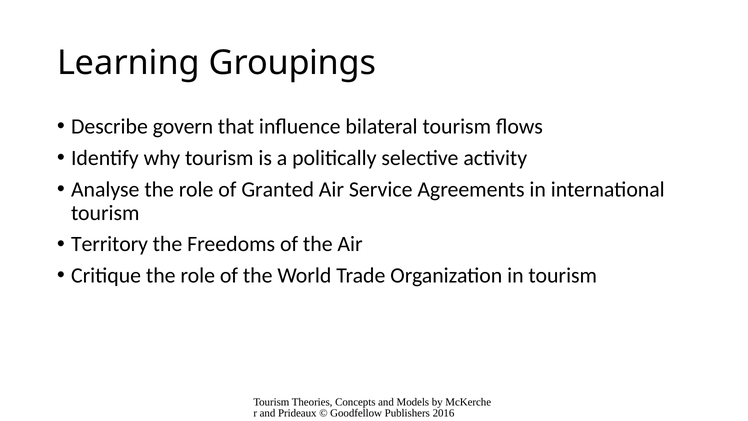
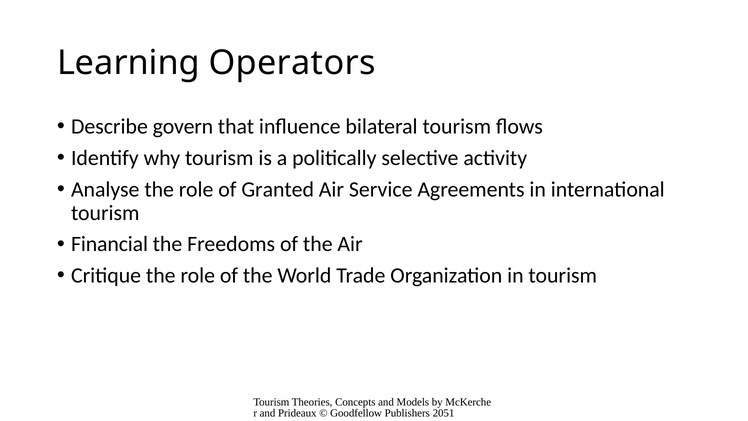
Groupings: Groupings -> Operators (292, 63)
Territory: Territory -> Financial (110, 244)
2016: 2016 -> 2051 (444, 413)
